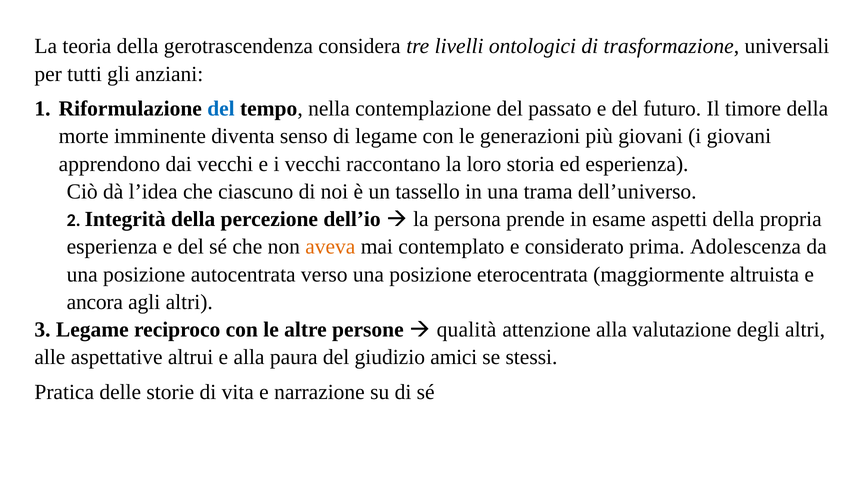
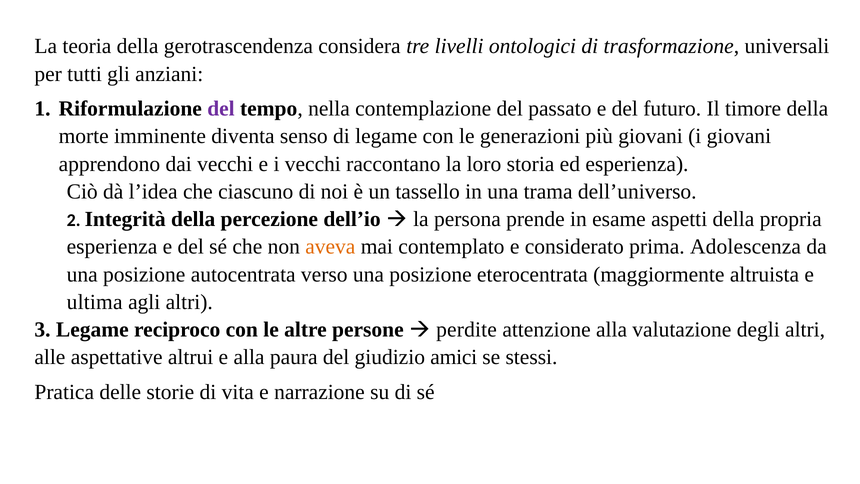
del colour: blue -> purple (221, 109)
ancora: ancora -> ultima (95, 302)
qualità: qualità -> perdite (467, 330)
